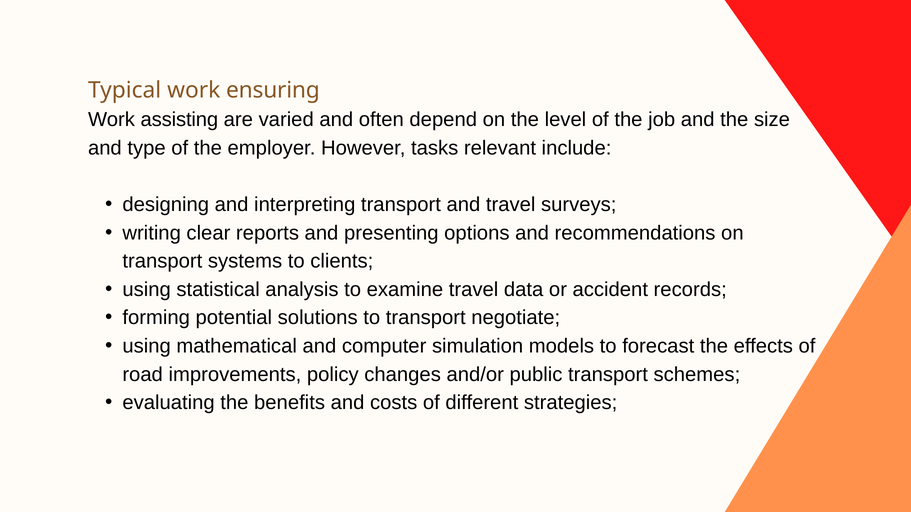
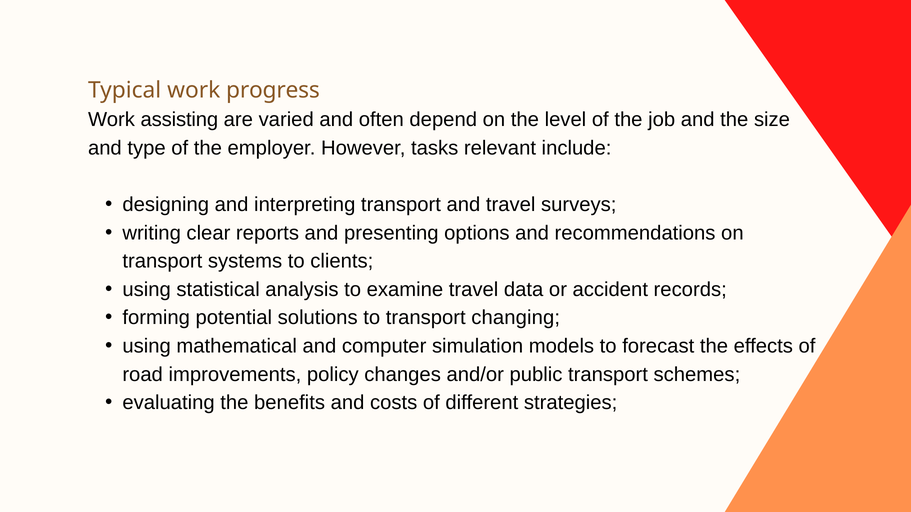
ensuring: ensuring -> progress (273, 90)
negotiate: negotiate -> changing (516, 318)
